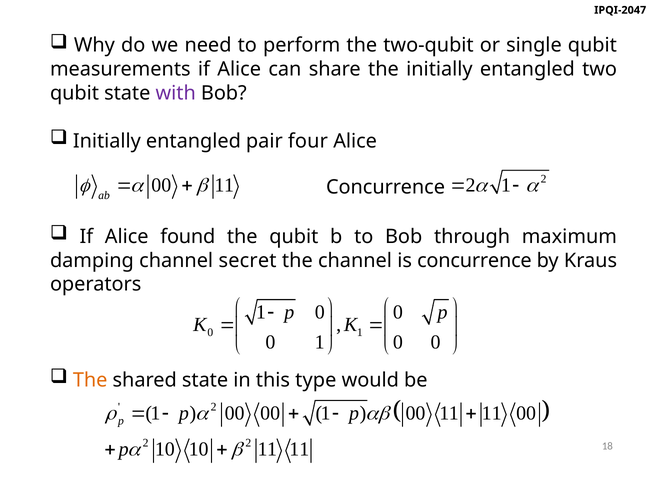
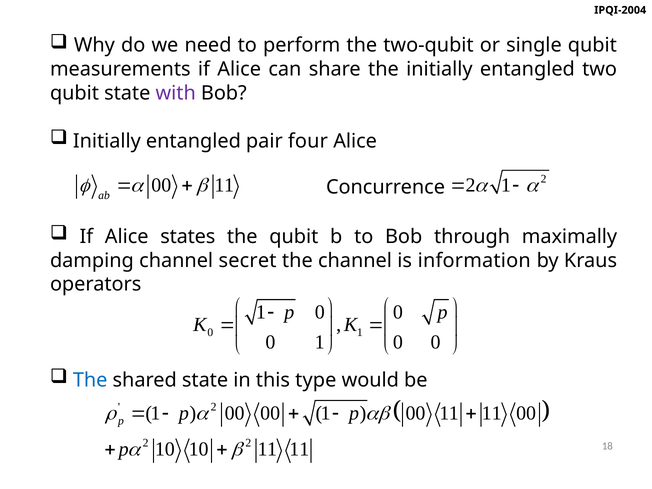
IPQI-2047: IPQI-2047 -> IPQI-2004 (620, 10)
found: found -> states (188, 237)
maximum: maximum -> maximally (569, 237)
is concurrence: concurrence -> information (474, 260)
The colour: orange -> blue (90, 380)
